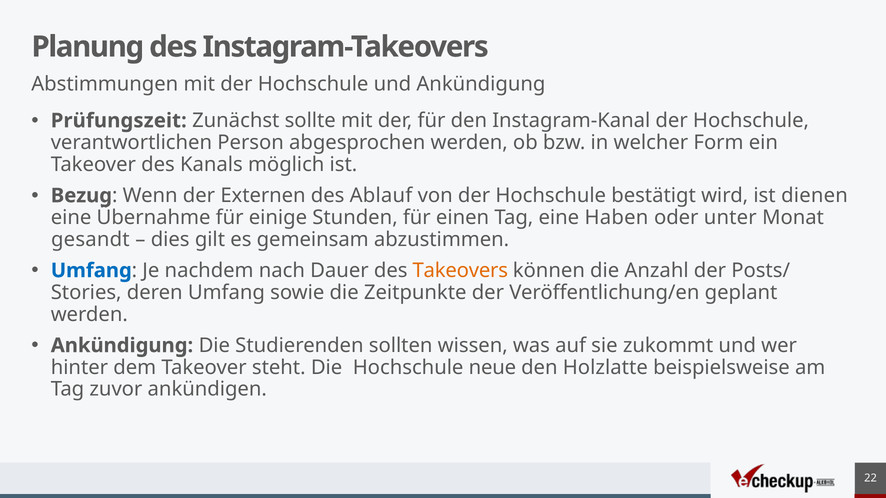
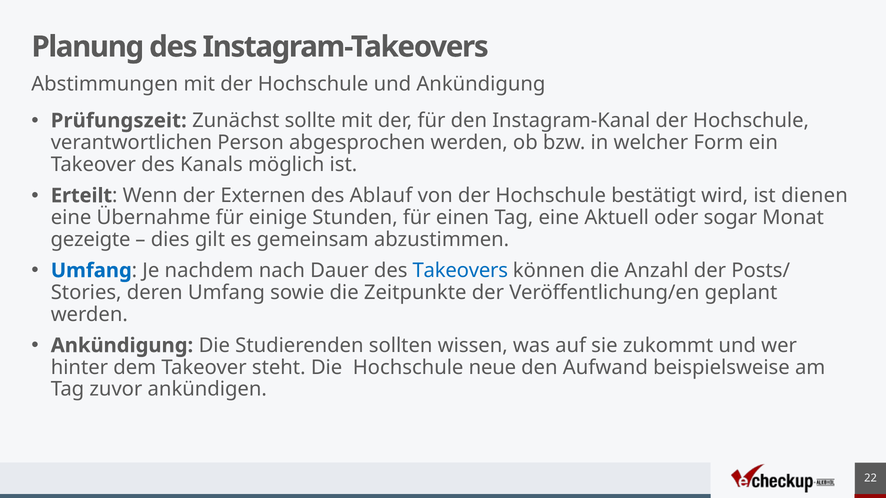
Bezug: Bezug -> Erteilt (81, 196)
Haben: Haben -> Aktuell (617, 218)
unter: unter -> sogar (730, 218)
gesandt: gesandt -> gezeigte (91, 240)
Takeovers colour: orange -> blue (460, 271)
Holzlatte: Holzlatte -> Aufwand (605, 368)
